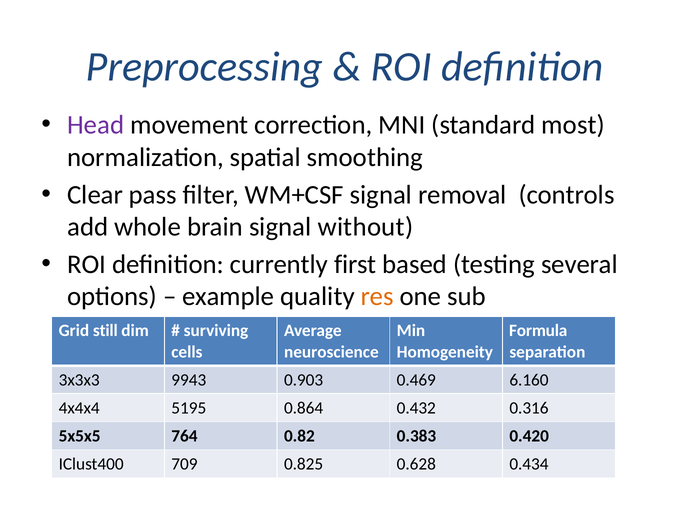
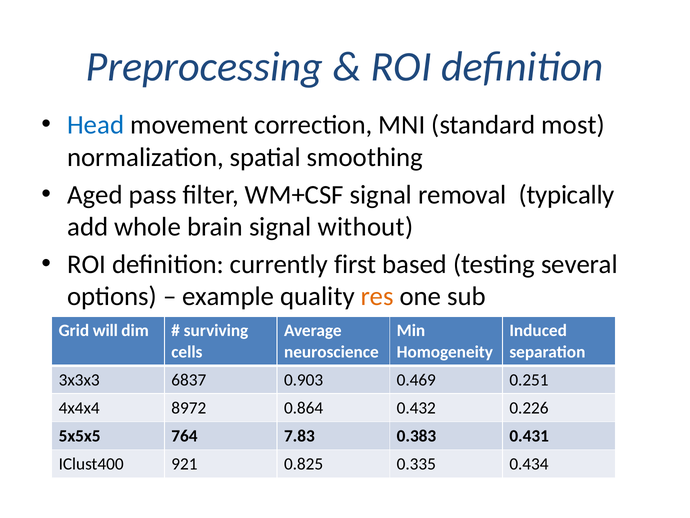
Head colour: purple -> blue (96, 125)
Clear: Clear -> Aged (95, 195)
controls: controls -> typically (567, 195)
still: still -> will (105, 330)
Formula: Formula -> Induced (538, 330)
9943: 9943 -> 6837 (189, 379)
6.160: 6.160 -> 0.251 (529, 379)
5195: 5195 -> 8972 (189, 407)
0.316: 0.316 -> 0.226 (529, 407)
0.82: 0.82 -> 7.83 (299, 435)
0.420: 0.420 -> 0.431 (529, 435)
709: 709 -> 921 (184, 463)
0.628: 0.628 -> 0.335 (416, 463)
